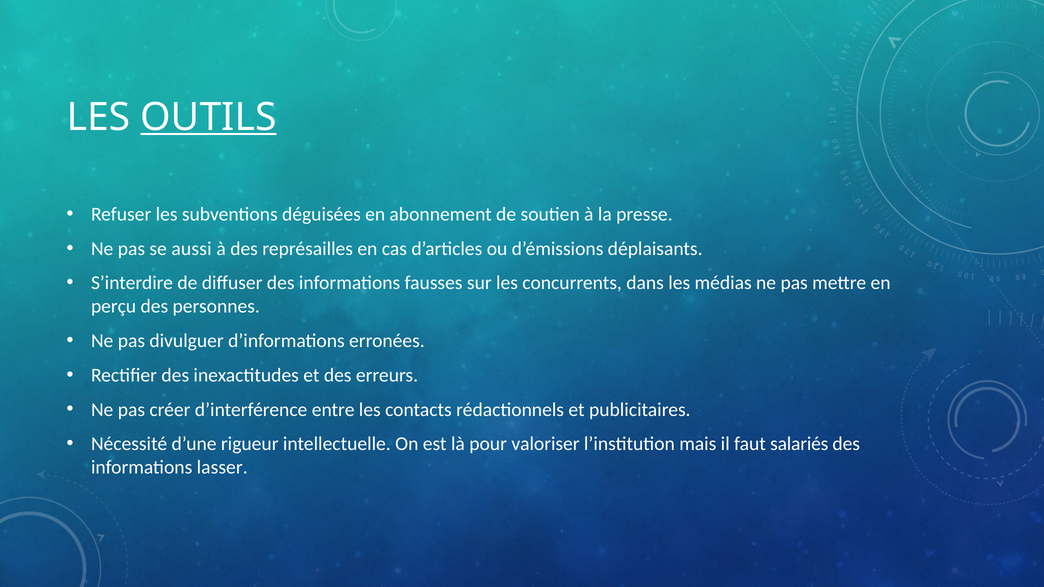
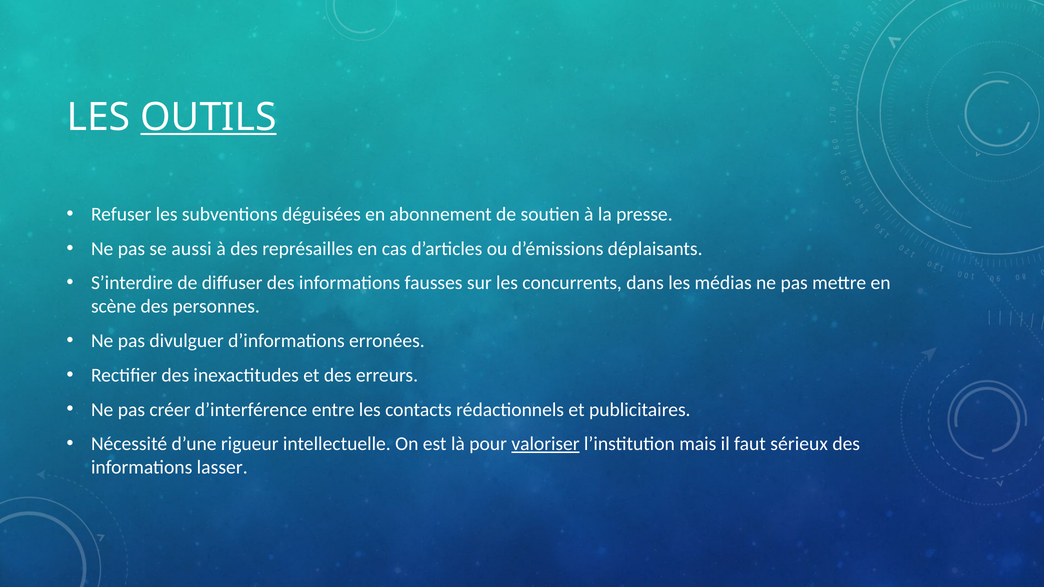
perçu: perçu -> scène (114, 307)
valoriser underline: none -> present (545, 444)
salariés: salariés -> sérieux (799, 444)
